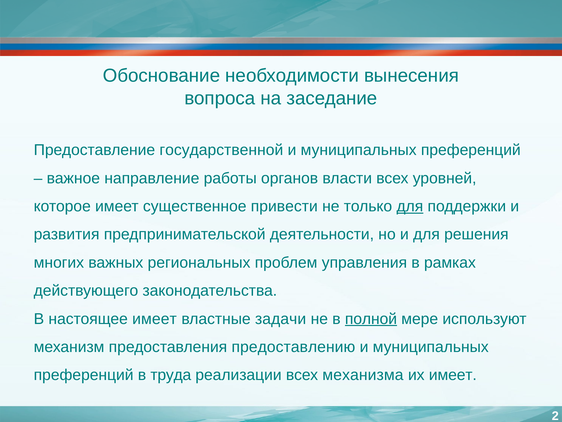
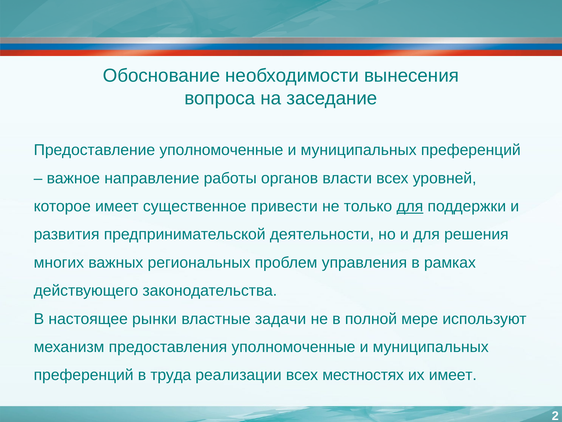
Предоставление государственной: государственной -> уполномоченные (221, 150)
настоящее имеет: имеет -> рынки (155, 319)
полной underline: present -> none (371, 319)
предоставления предоставлению: предоставлению -> уполномоченные (293, 347)
механизма: механизма -> местностях (363, 375)
